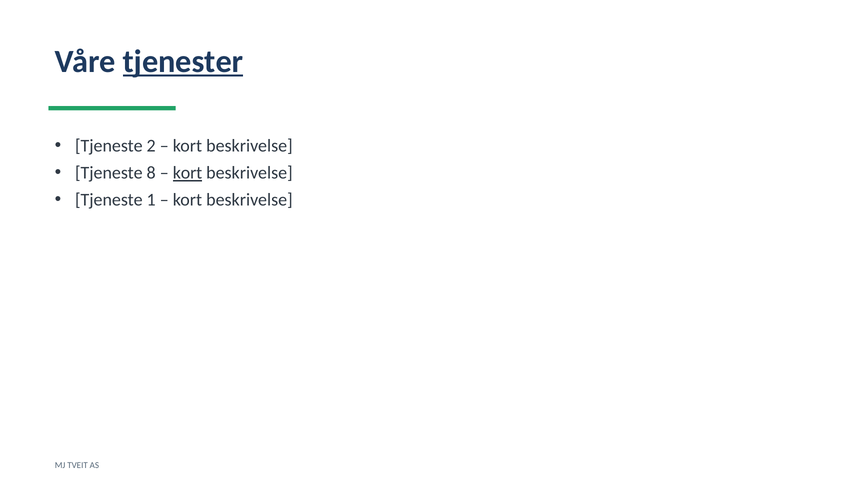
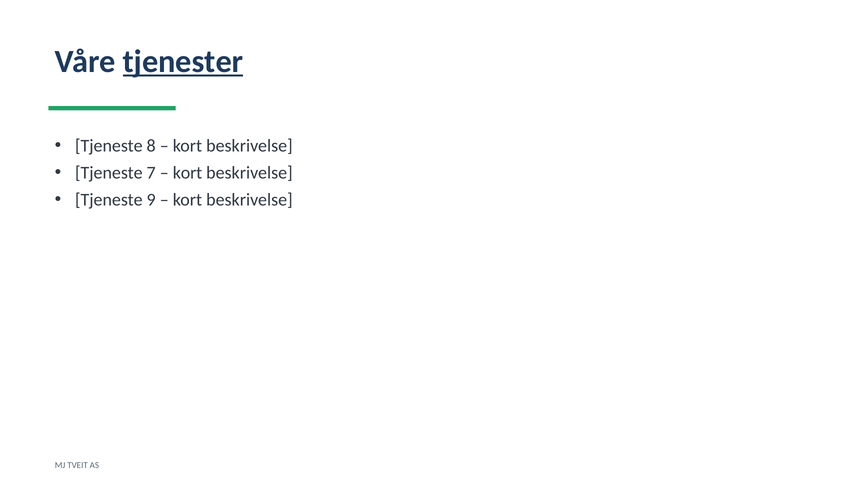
2: 2 -> 8 (151, 146)
8: 8 -> 7 (151, 173)
kort underline: present -> none (188, 173)
1: 1 -> 9 (151, 200)
